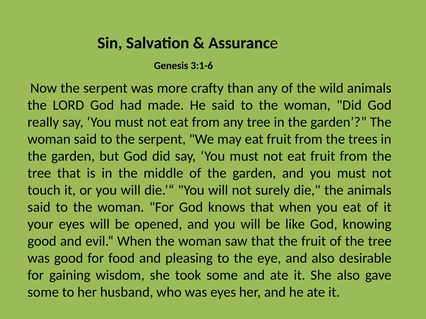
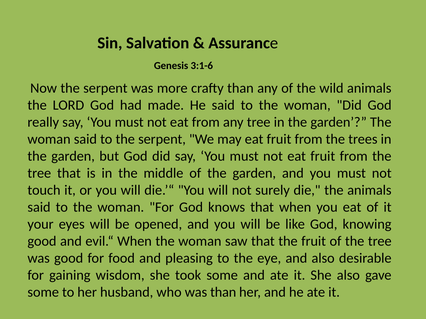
was eyes: eyes -> than (223, 293)
